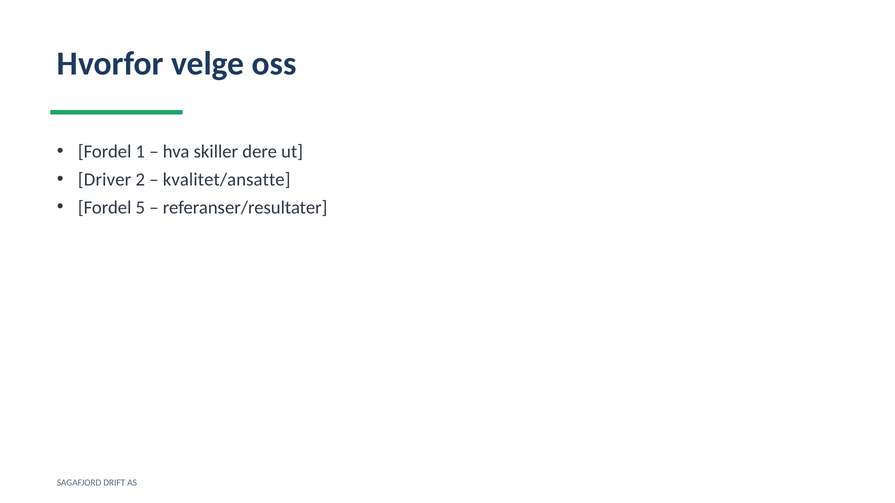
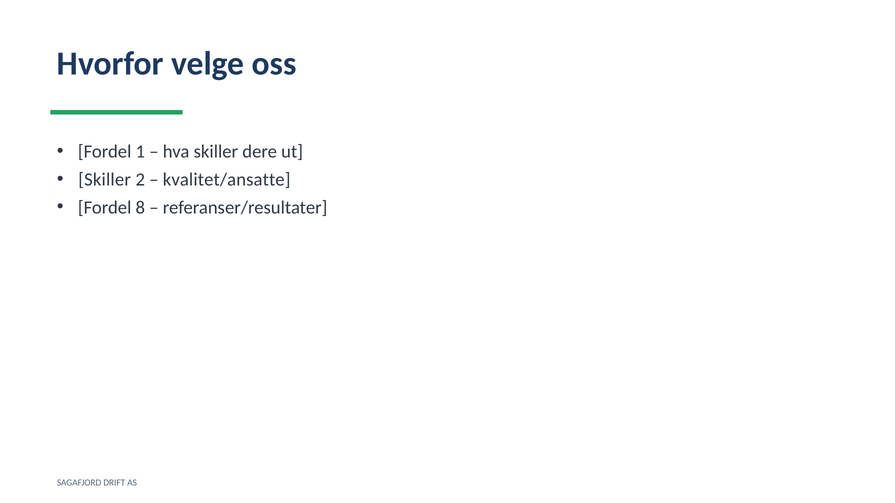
Driver: Driver -> Skiller (105, 180)
5: 5 -> 8 (140, 208)
